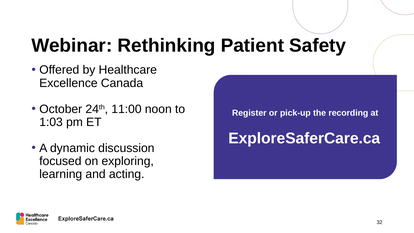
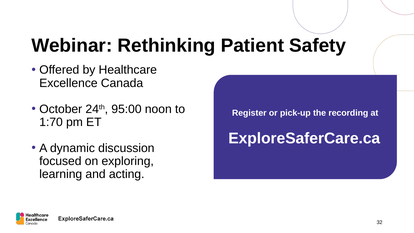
11:00: 11:00 -> 95:00 (126, 109)
1:03: 1:03 -> 1:70 (51, 122)
